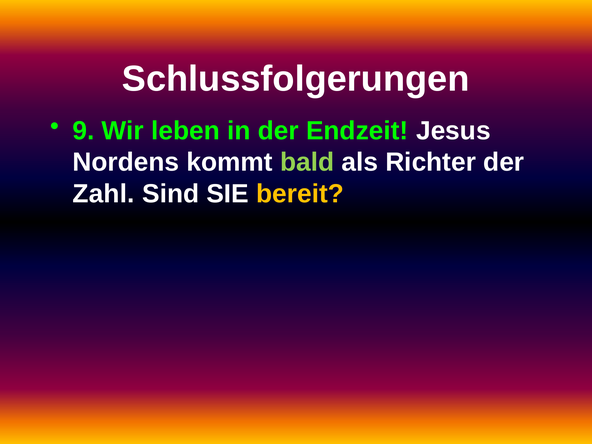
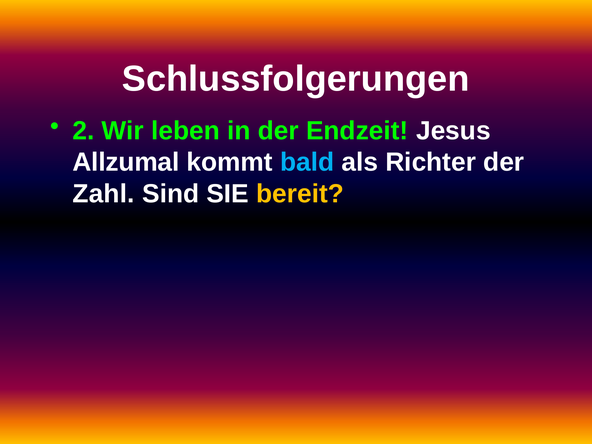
9: 9 -> 2 (83, 131)
Nordens: Nordens -> Allzumal (126, 162)
bald colour: light green -> light blue (307, 162)
